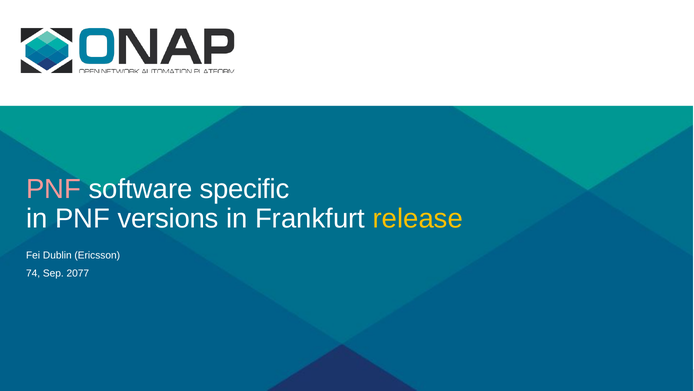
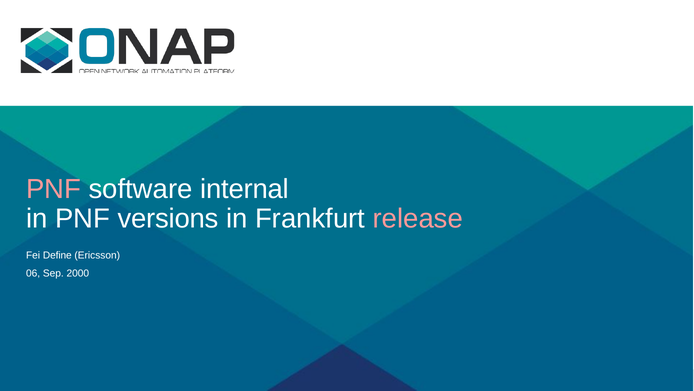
specific: specific -> internal (245, 189)
release colour: yellow -> pink (418, 218)
Dublin: Dublin -> Define (57, 255)
74: 74 -> 06 (33, 273)
2077: 2077 -> 2000 (78, 273)
